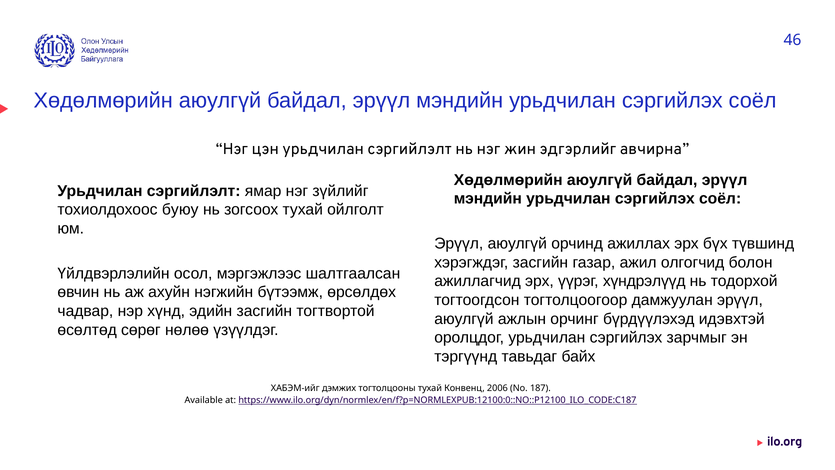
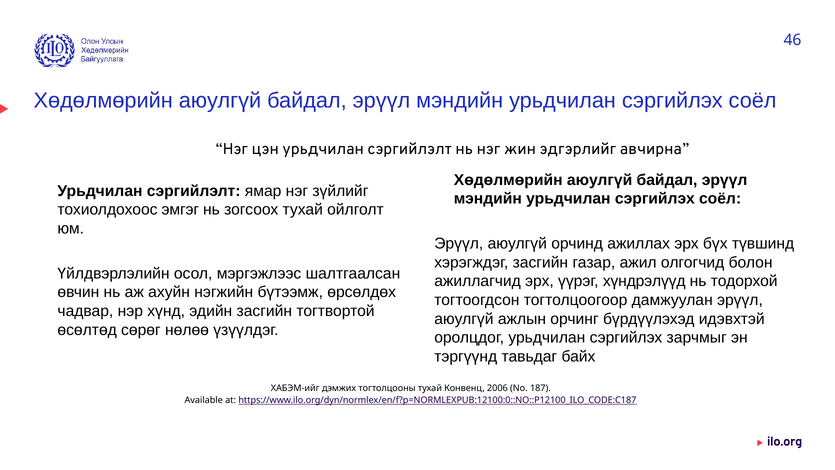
буюу: буюу -> эмгэг (180, 210)
